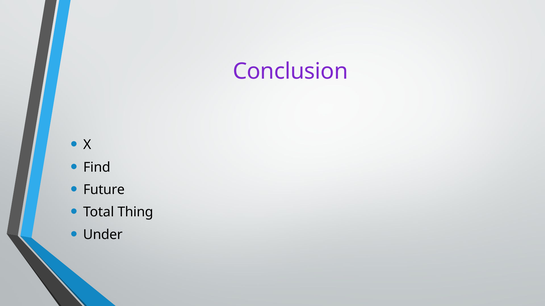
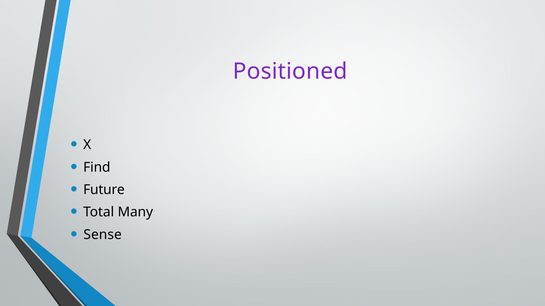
Conclusion: Conclusion -> Positioned (290, 71)
Thing: Thing -> Many (135, 212)
Under: Under -> Sense (103, 235)
